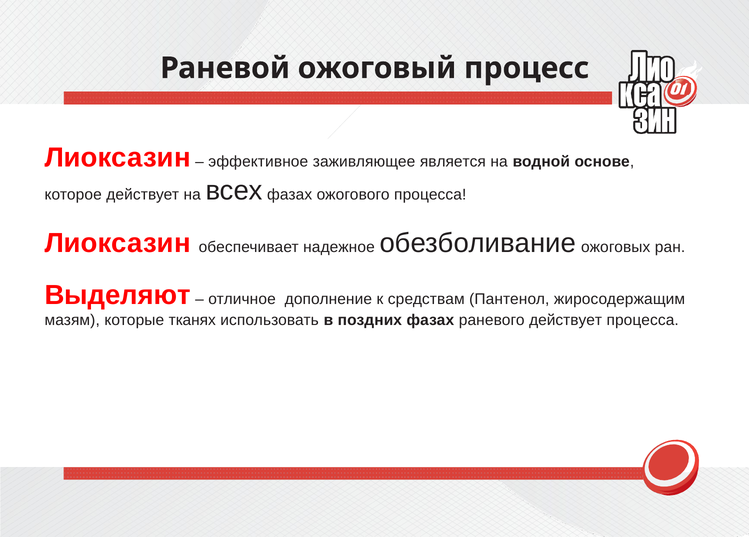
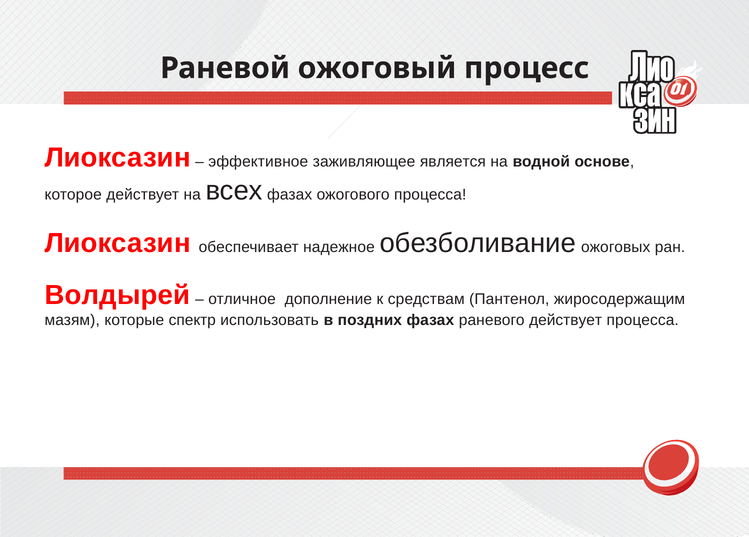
Выделяют: Выделяют -> Волдырей (117, 295)
тканях: тканях -> спектр (192, 320)
